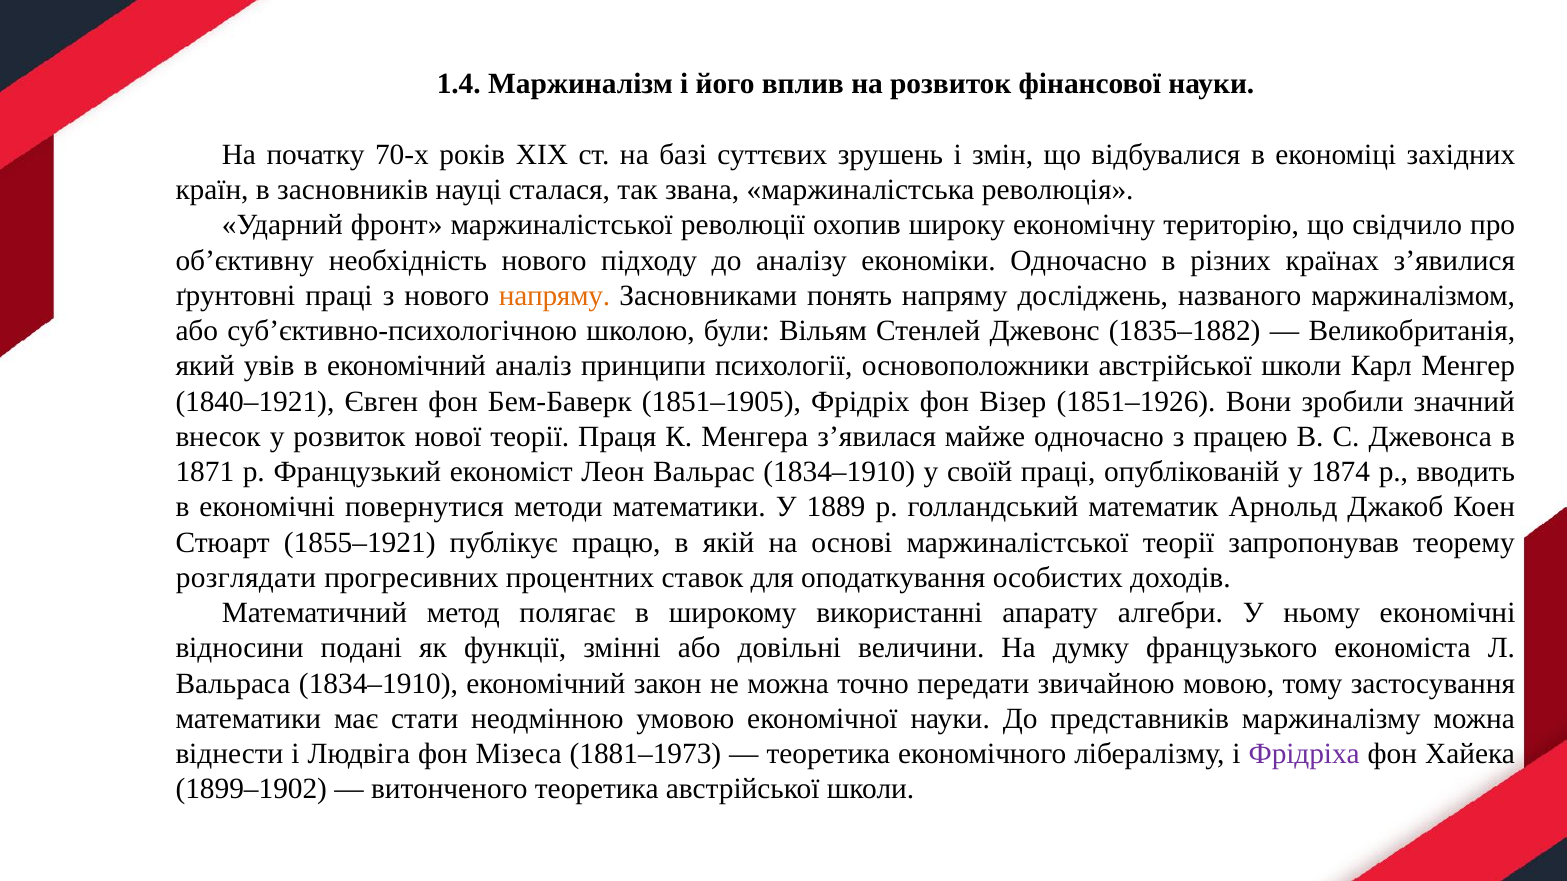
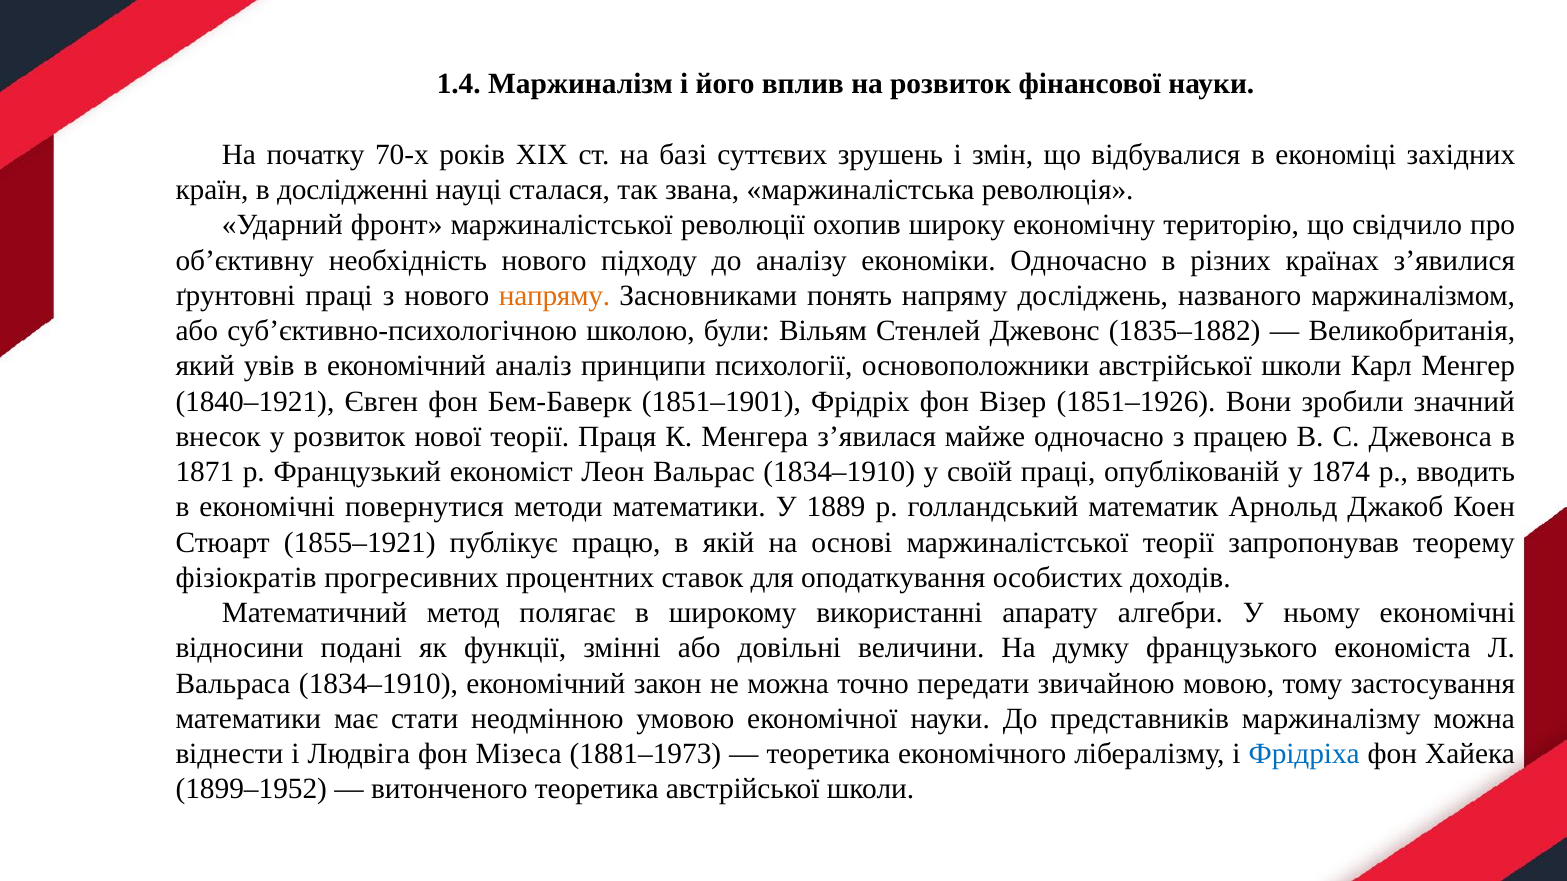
засновників: засновників -> дослідженні (353, 190)
1851–1905: 1851–1905 -> 1851–1901 (721, 402)
розглядати: розглядати -> фізіократів (246, 578)
Фрідріха colour: purple -> blue (1304, 754)
1899–1902: 1899–1902 -> 1899–1952 (251, 790)
